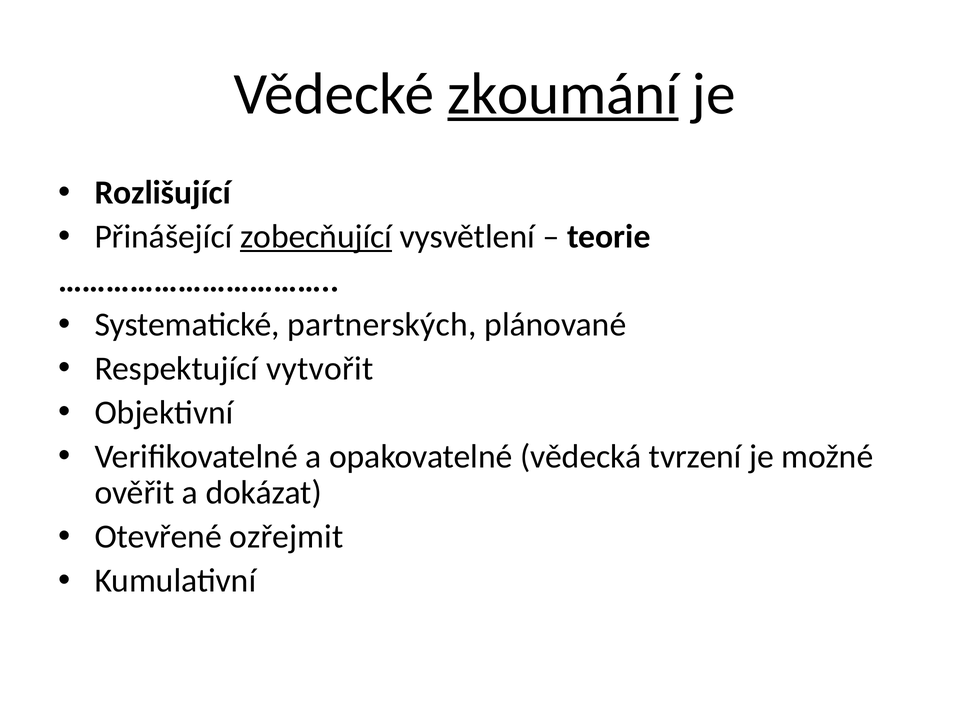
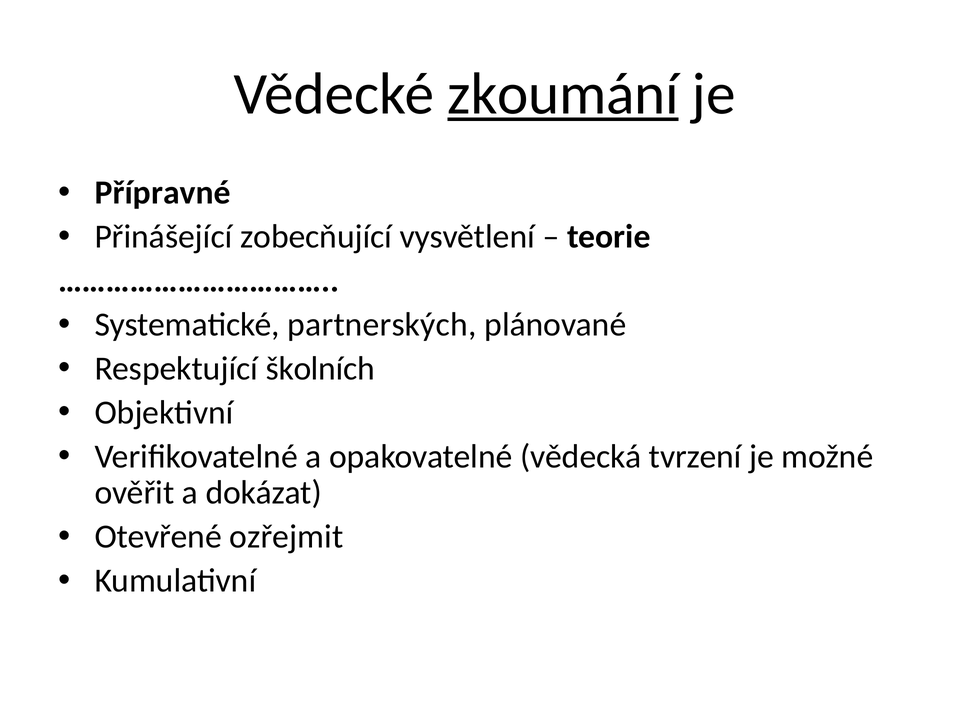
Rozlišující: Rozlišující -> Přípravné (163, 193)
zobecňující underline: present -> none (316, 237)
vytvořit: vytvořit -> školních (320, 368)
